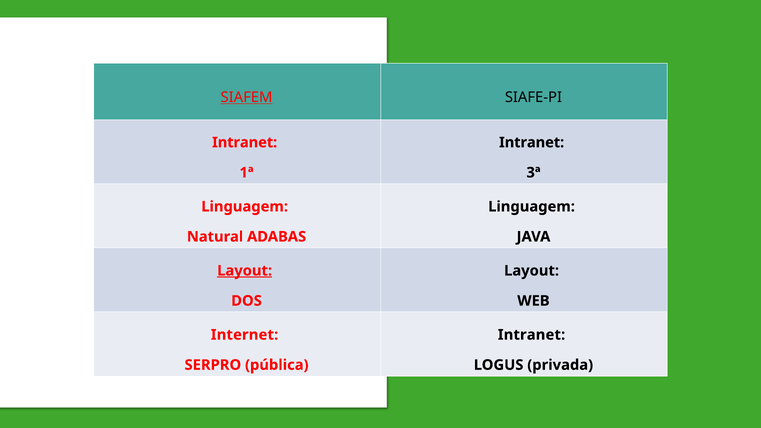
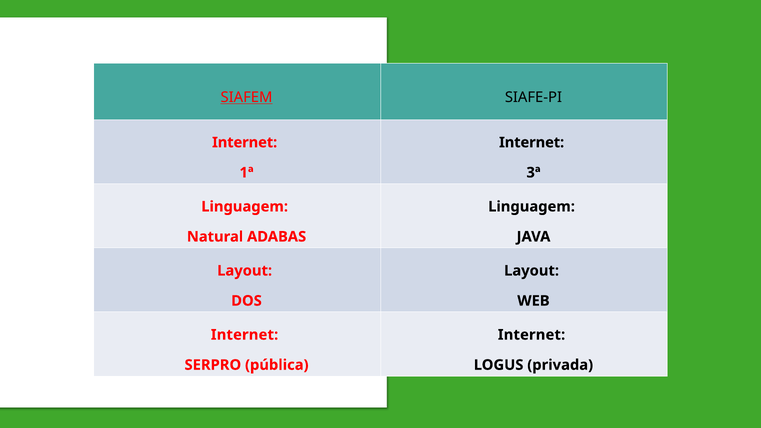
Intranet: Intranet -> Internet (245, 142)
Intranet: Intranet -> Internet (532, 142)
Layout underline: present -> none (245, 271)
Intranet: Intranet -> Internet (532, 335)
